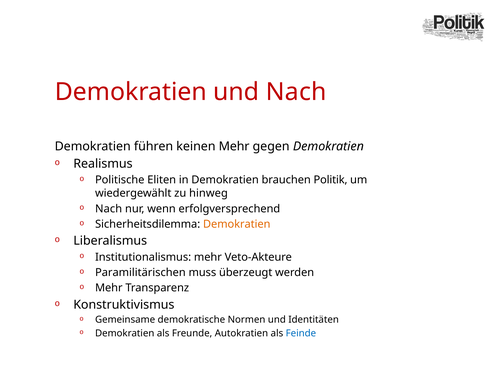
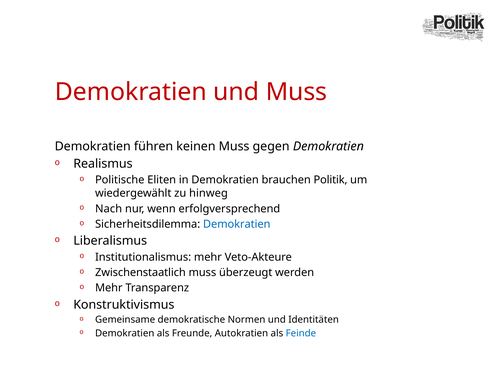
und Nach: Nach -> Muss (296, 92)
keinen Mehr: Mehr -> Muss (234, 146)
Demokratien colour: orange -> blue (237, 224)
Paramilitärischen: Paramilitärischen -> Zwischenstaatlich (140, 272)
